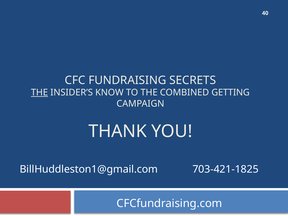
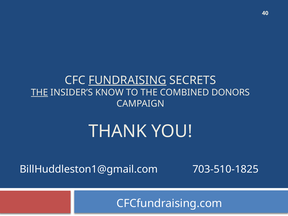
FUNDRAISING underline: none -> present (127, 80)
GETTING: GETTING -> DONORS (231, 93)
703-421-1825: 703-421-1825 -> 703-510-1825 (226, 169)
